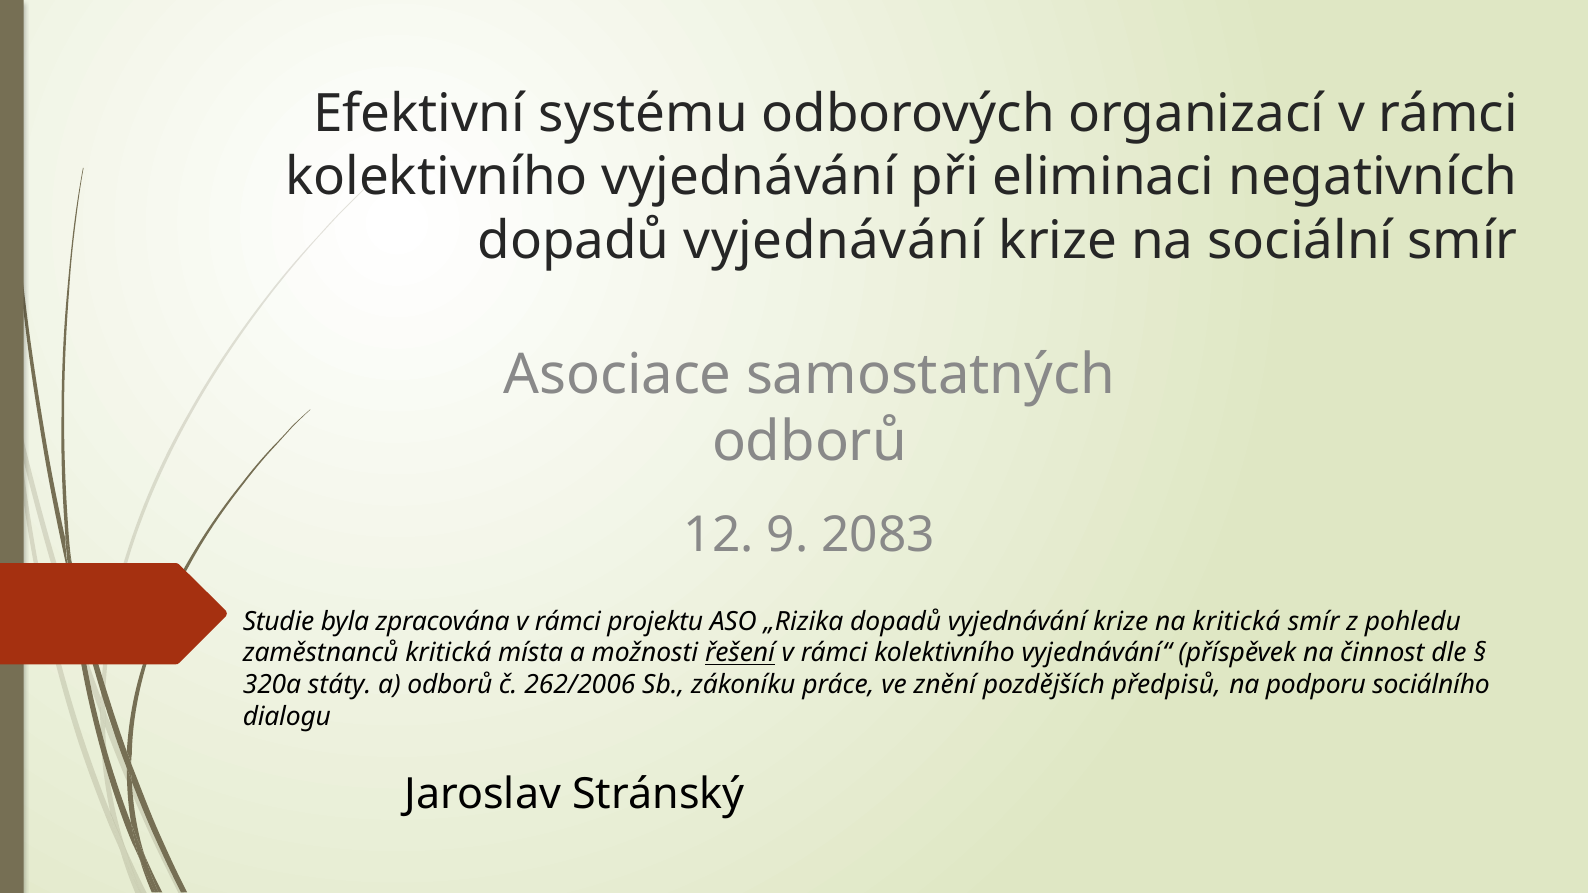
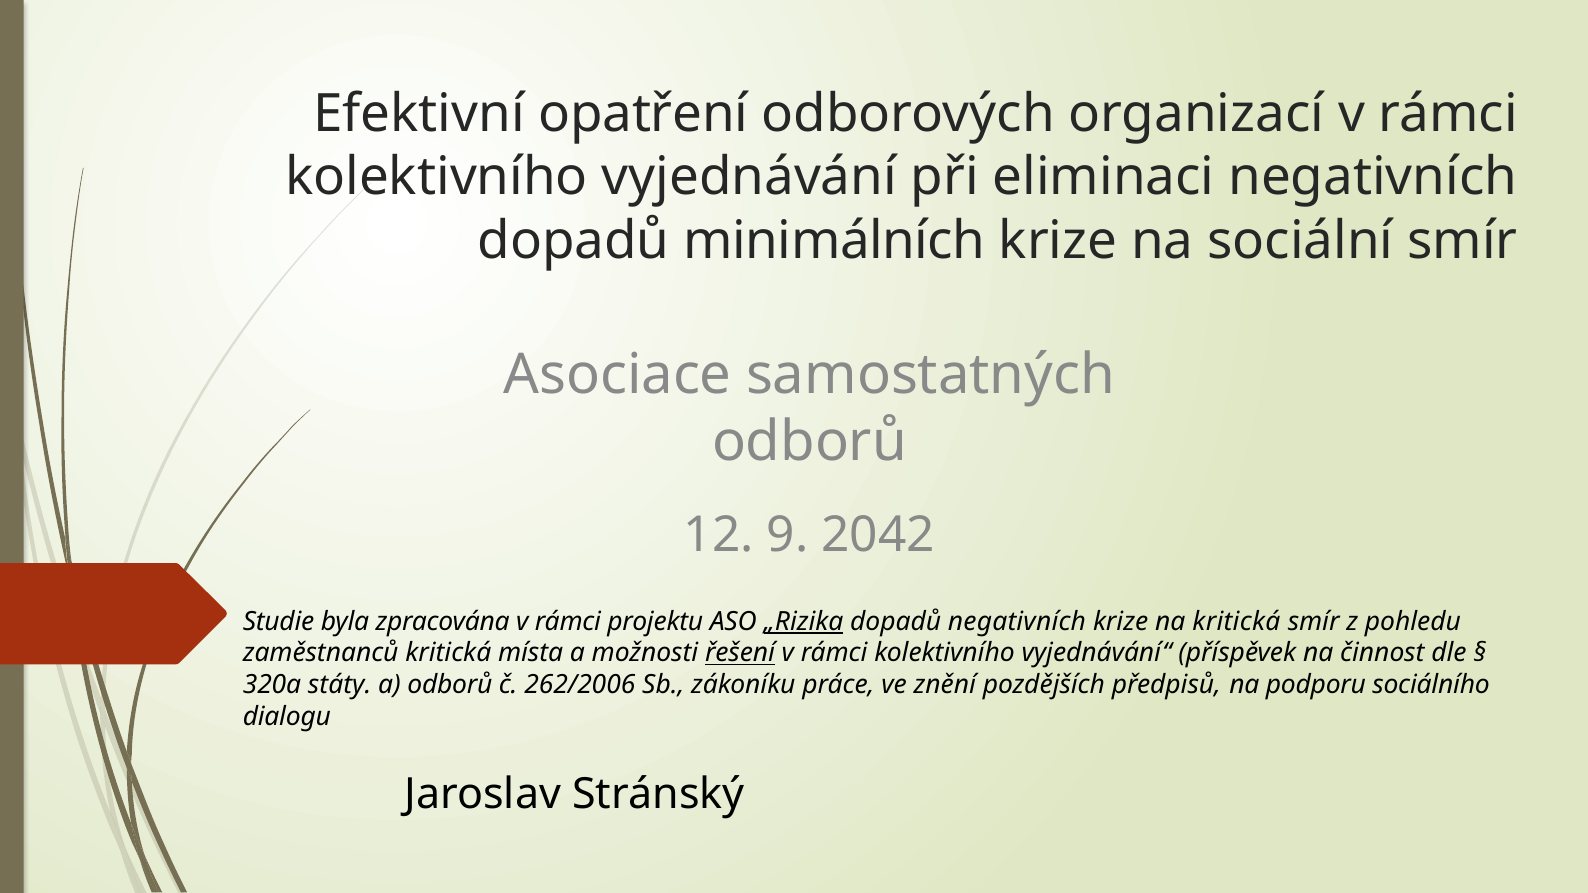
systému: systému -> opatření (643, 114)
vyjednávání: vyjednávání -> minimálních (835, 241)
2083: 2083 -> 2042 (878, 535)
„Rizika underline: none -> present (804, 622)
vyjednávání: vyjednávání -> negativních (1017, 622)
